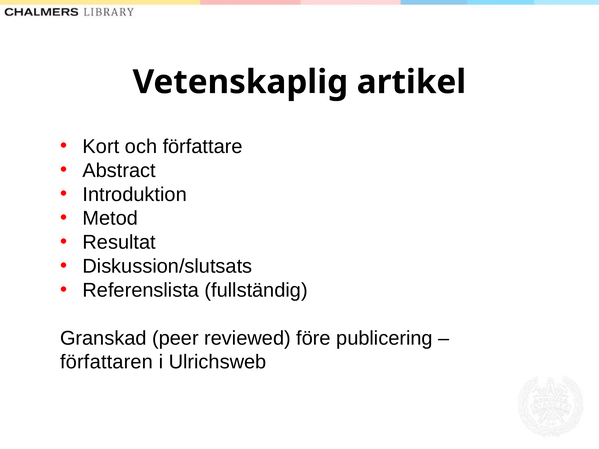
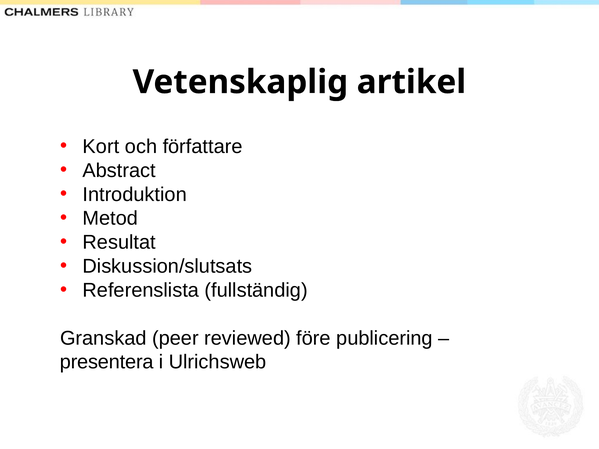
författaren: författaren -> presentera (107, 362)
